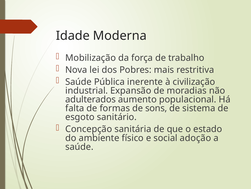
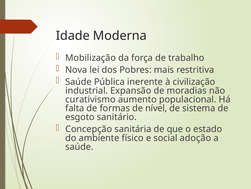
adulterados: adulterados -> curativismo (90, 99)
sons: sons -> nível (156, 108)
